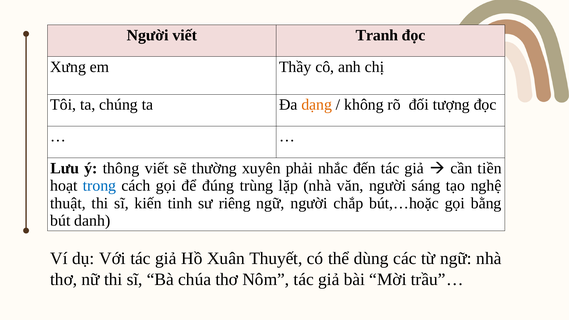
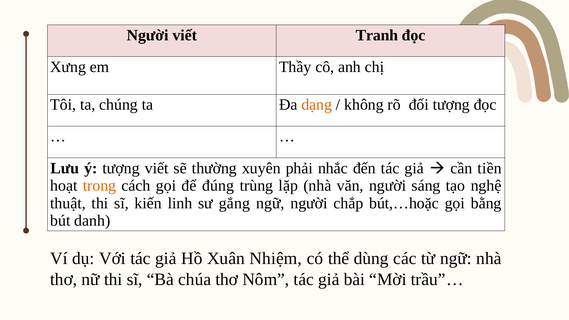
ý thông: thông -> tượng (121, 168)
trong colour: blue -> orange (100, 186)
tinh: tinh -> linh (180, 203)
riêng: riêng -> gắng (235, 203)
Thuyết: Thuyết -> Nhiệm (276, 259)
